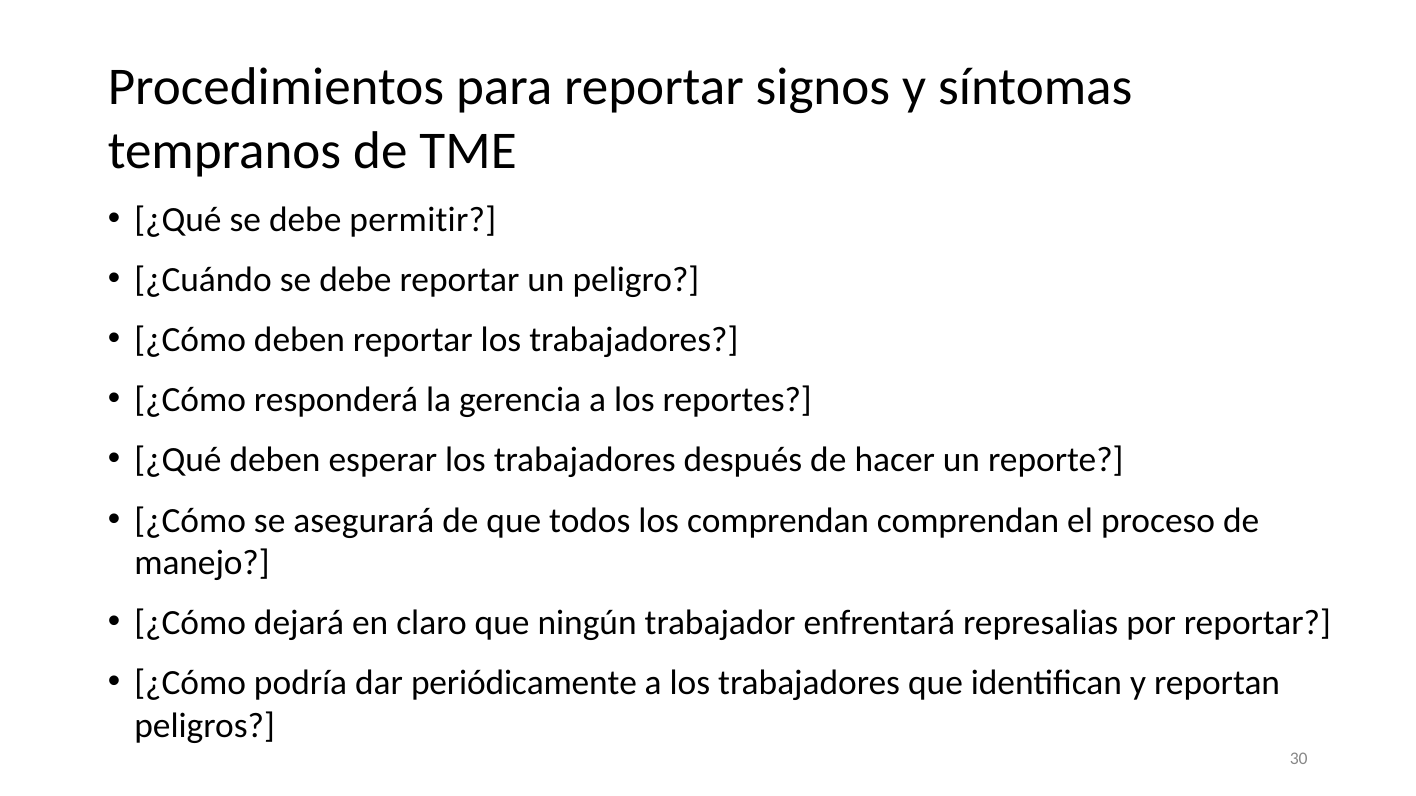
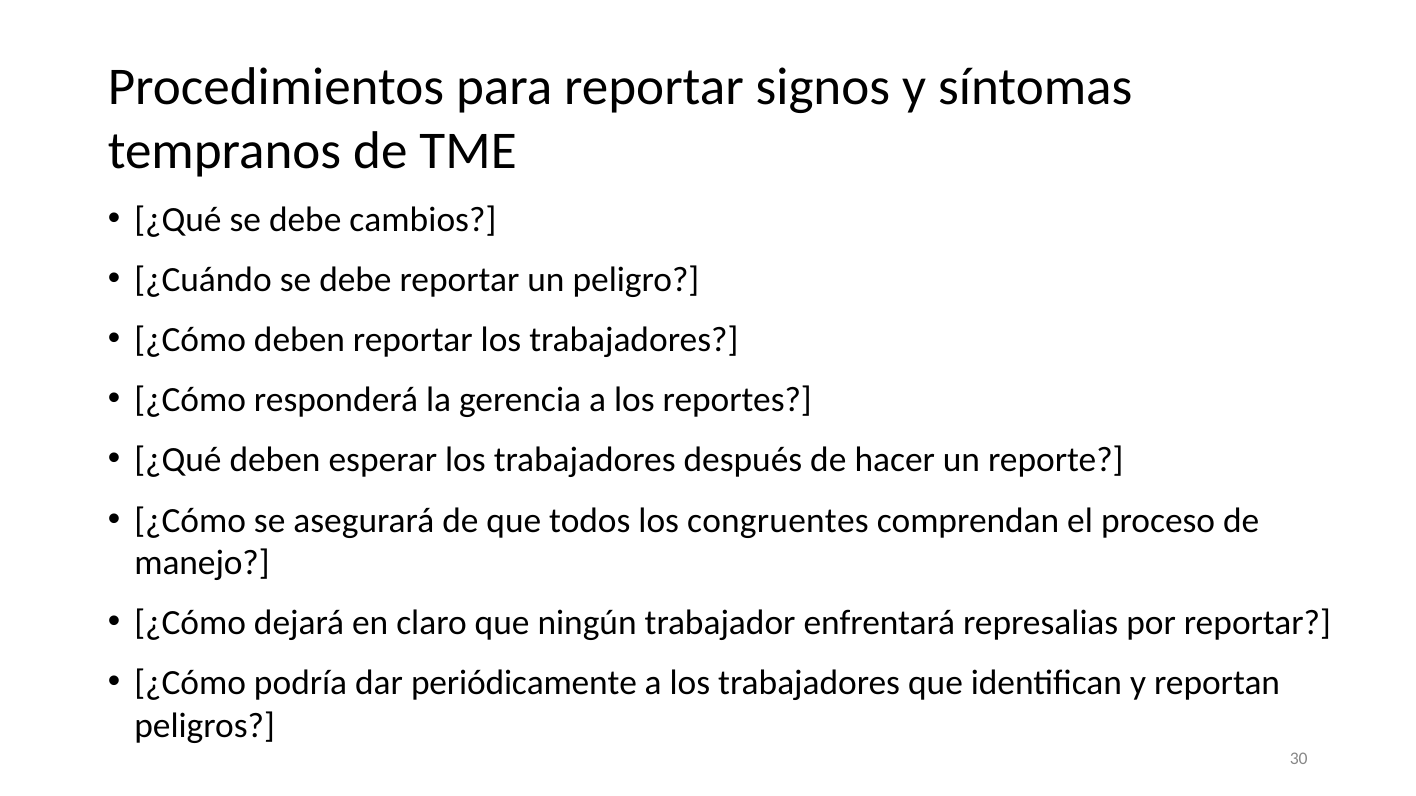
permitir: permitir -> cambios (423, 220)
los comprendan: comprendan -> congruentes (778, 521)
